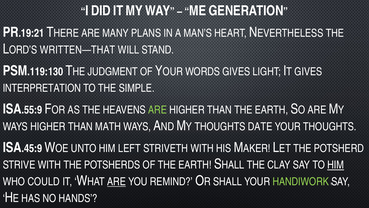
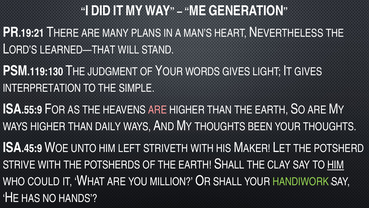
WRITTEN—THAT: WRITTEN—THAT -> LEARNED—THAT (78, 50)
ARE colour: light green -> pink (158, 110)
MATH: MATH -> DAILY (108, 126)
DATE: DATE -> BEEN (260, 126)
ARE underline: present -> none (116, 181)
REMIND: REMIND -> MILLION (171, 181)
